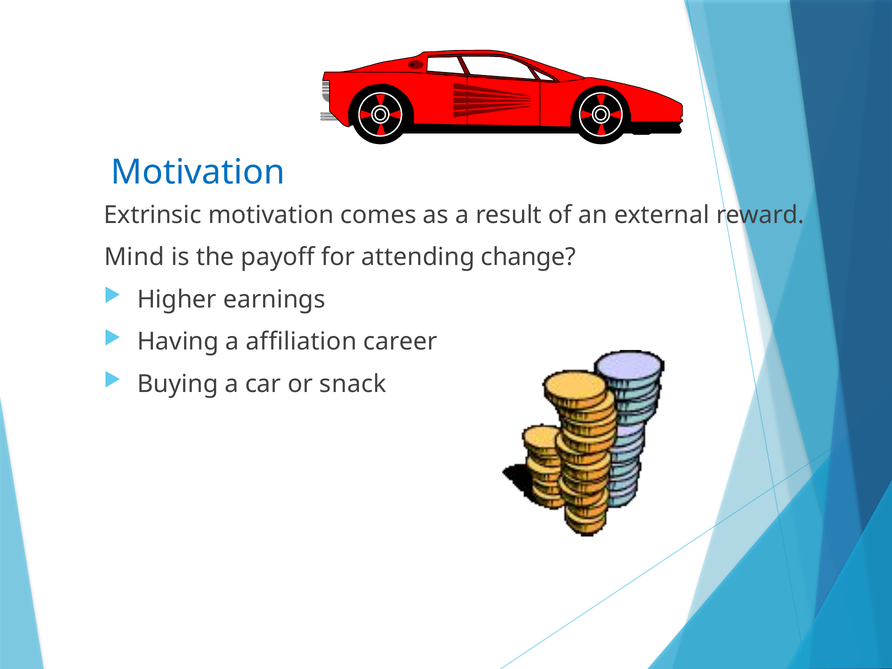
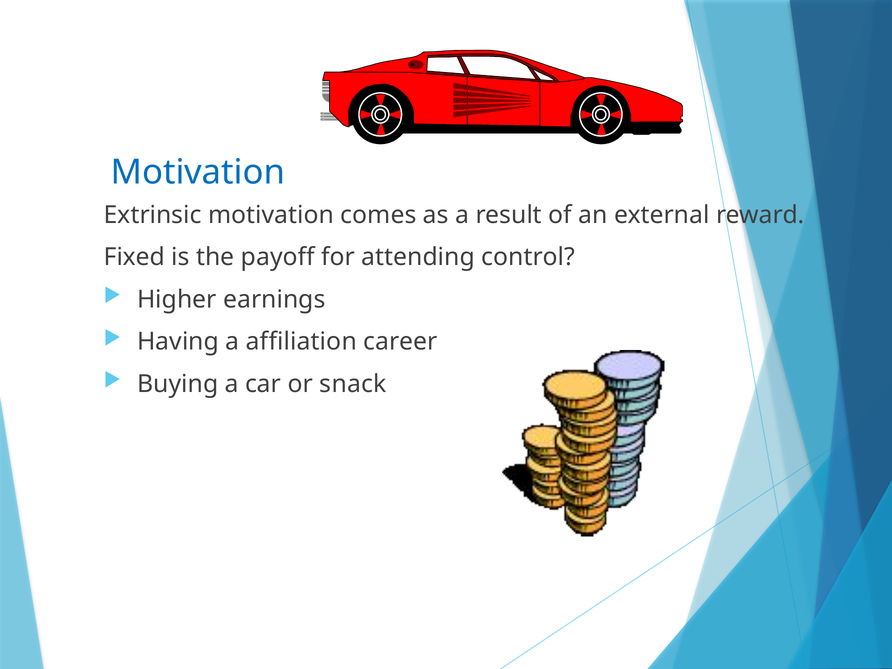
Mind: Mind -> Fixed (134, 257)
change: change -> control (528, 257)
